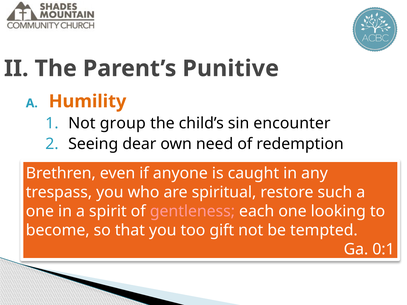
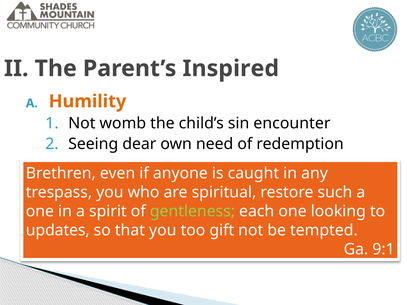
Punitive: Punitive -> Inspired (231, 69)
group: group -> womb (123, 123)
gentleness colour: pink -> light green (192, 211)
become: become -> updates (58, 230)
0:1: 0:1 -> 9:1 (384, 249)
